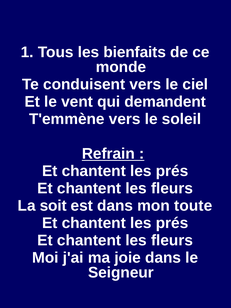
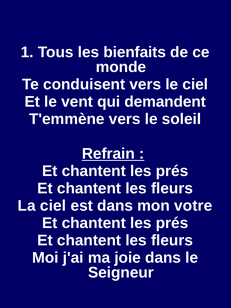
La soit: soit -> ciel (53, 206)
toute: toute -> votre (193, 206)
